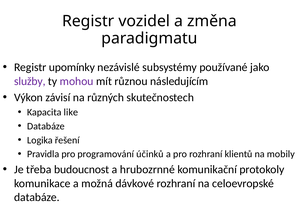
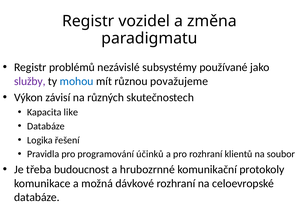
upomínky: upomínky -> problémů (72, 67)
mohou colour: purple -> blue (77, 81)
následujícím: následujícím -> považujeme (179, 81)
mobily: mobily -> soubor (281, 154)
